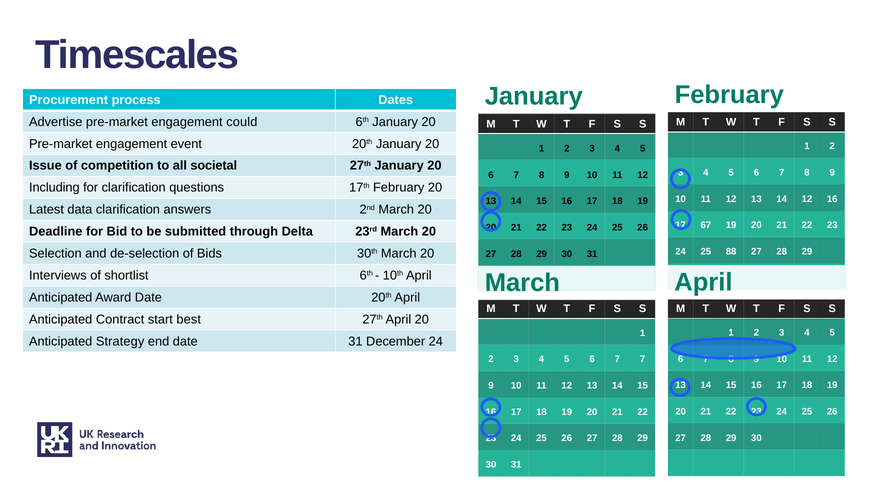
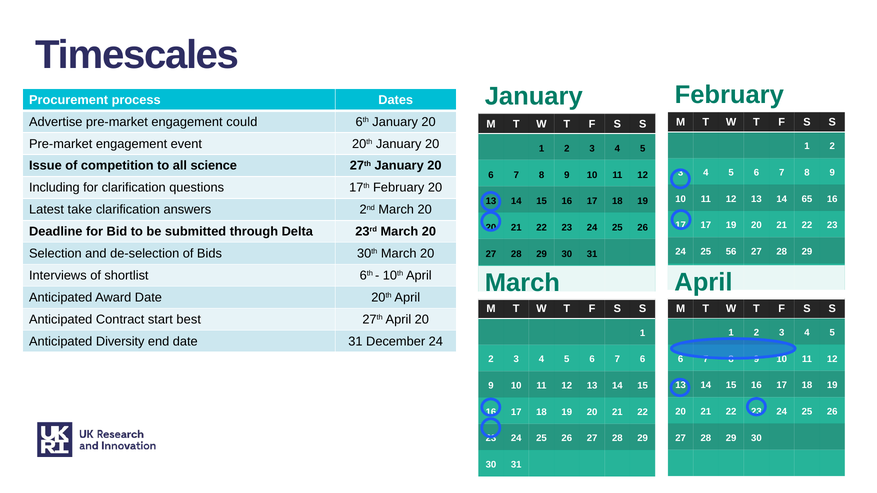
societal: societal -> science (214, 166)
14 12: 12 -> 65 (807, 199)
data: data -> take (80, 210)
67: 67 -> 17 (706, 225)
88: 88 -> 56 (731, 252)
Strategy: Strategy -> Diversity (120, 342)
7 7: 7 -> 6 (643, 359)
